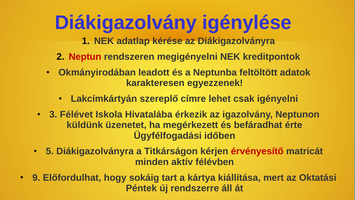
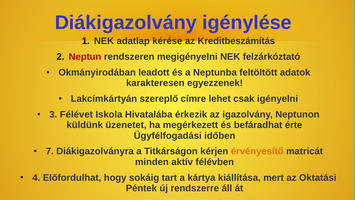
az Diákigazolványra: Diákigazolványra -> Kreditbeszámítás (236, 41)
kreditpontok: kreditpontok -> felzárkóztató (272, 57)
5: 5 -> 7 (50, 152)
érvényesítő colour: red -> orange (257, 152)
9: 9 -> 4 (36, 178)
